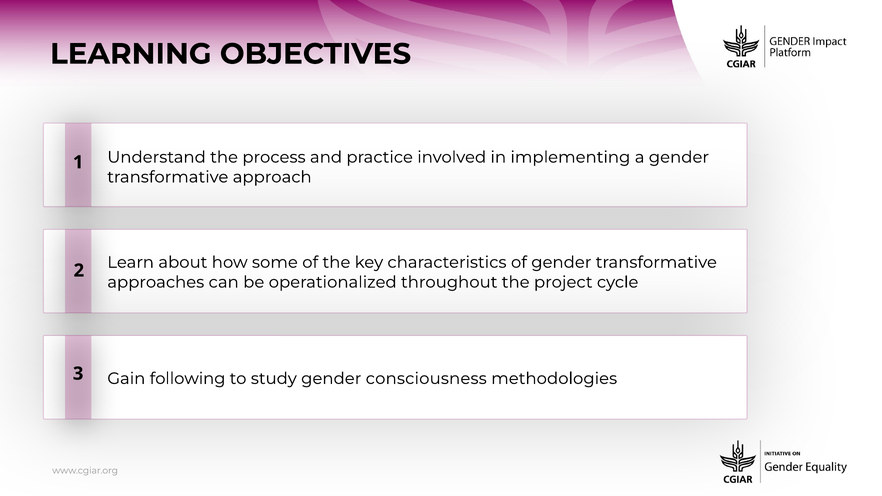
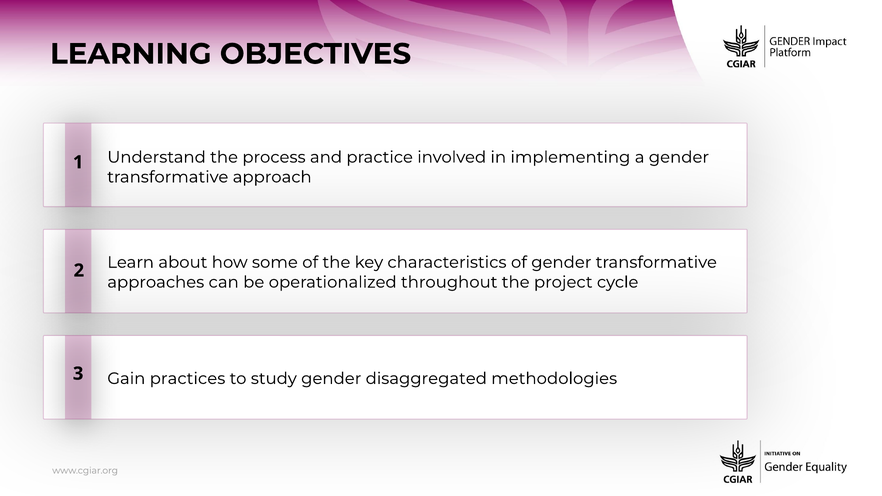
following: following -> practices (188, 379)
consciousness: consciousness -> disaggregated (426, 379)
